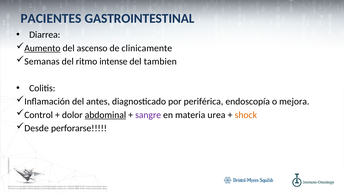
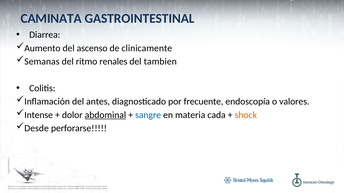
PACIENTES: PACIENTES -> CAMINATA (51, 18)
Aumento underline: present -> none (42, 48)
intense: intense -> renales (113, 62)
periférica: periférica -> frecuente (204, 102)
mejora: mejora -> valores (294, 102)
Control: Control -> Intense (39, 115)
sangre colour: purple -> blue (148, 115)
urea: urea -> cada (217, 115)
